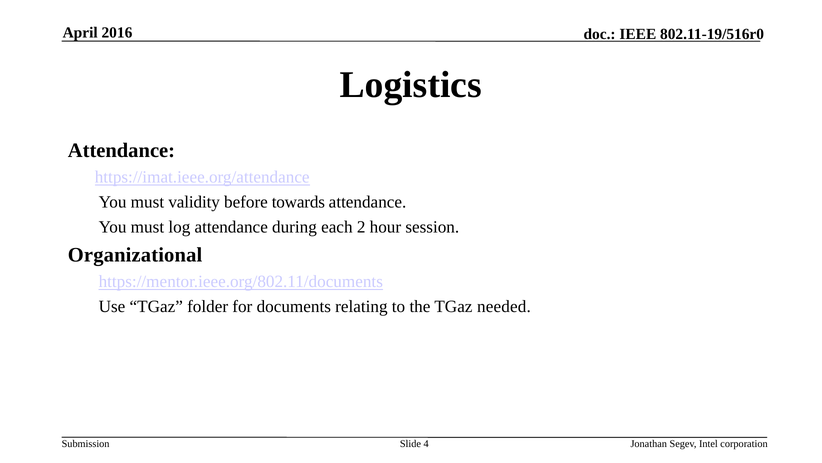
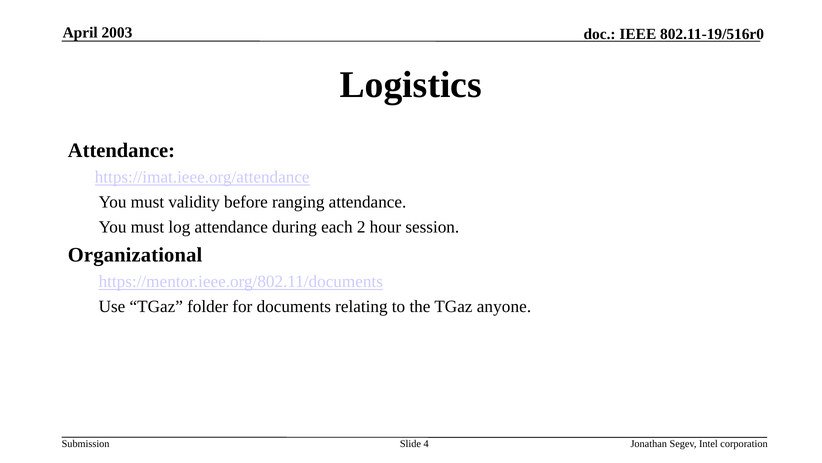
2016: 2016 -> 2003 (117, 33)
towards: towards -> ranging (298, 202)
needed: needed -> anyone (504, 306)
